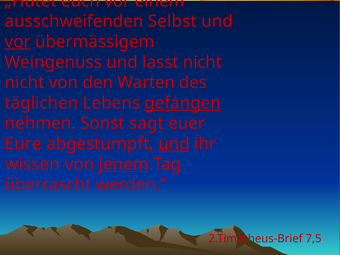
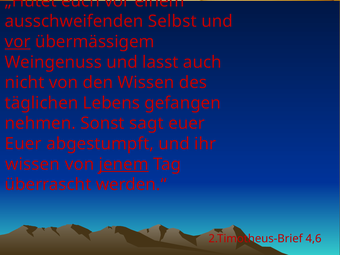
lasst nicht: nicht -> auch (202, 62)
den Warten: Warten -> Wissen (146, 83)
gefangen underline: present -> none (183, 103)
Eure: Eure -> Euer (23, 144)
und underline: present -> none (174, 144)
7,5: 7,5 -> 4,6 (314, 239)
